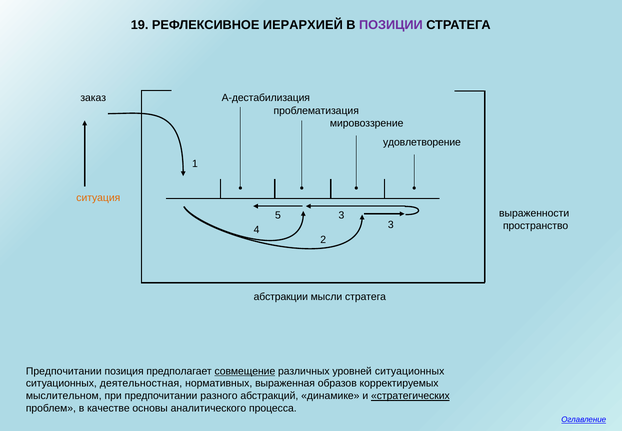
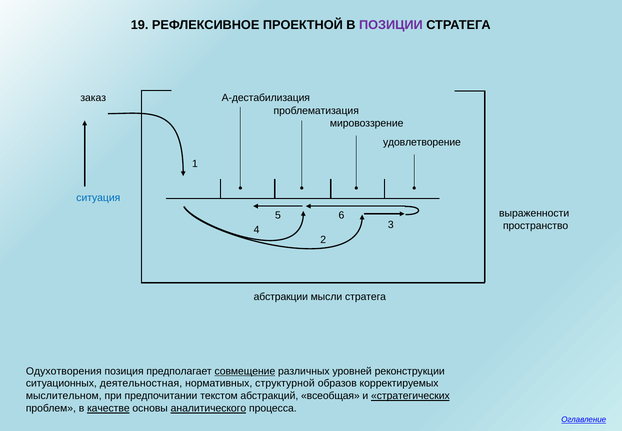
ИЕРАРХИЕЙ: ИЕРАРХИЕЙ -> ПРОЕКТНОЙ (303, 25)
ситуация colour: orange -> blue (98, 197)
5 3: 3 -> 6 (341, 215)
Предпочитании: Предпочитании -> Одухотворения (64, 371)
уровней ситуационных: ситуационных -> реконструкции (410, 371)
выраженная: выраженная -> структурной (285, 383)
разного: разного -> текстом (219, 396)
динамике: динамике -> всеобщая (330, 396)
качестве underline: none -> present (108, 408)
аналитического underline: none -> present (208, 408)
